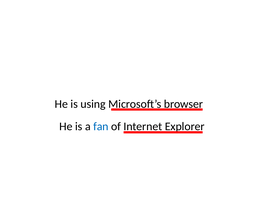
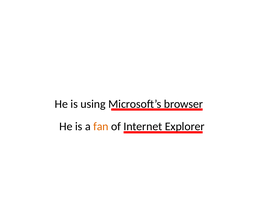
fan colour: blue -> orange (101, 126)
